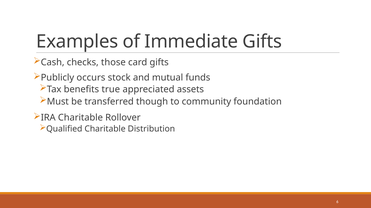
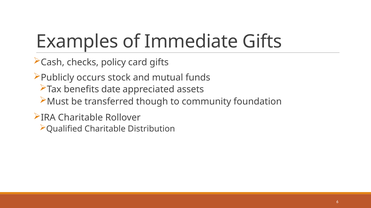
those: those -> policy (113, 63)
true: true -> date (111, 90)
